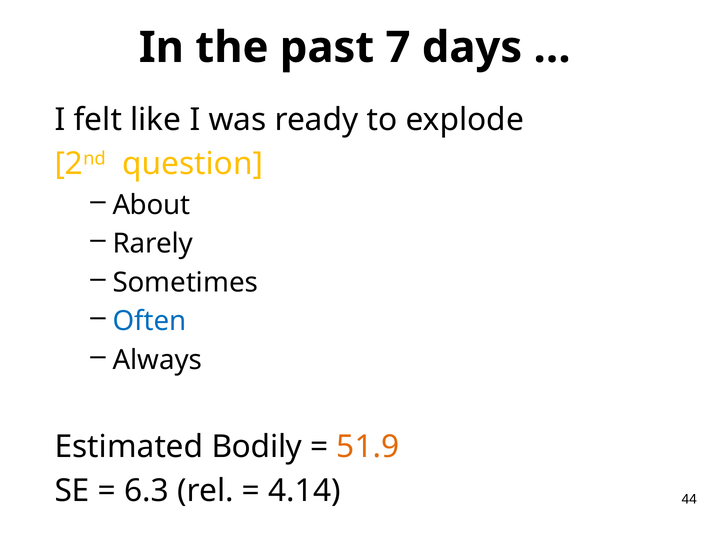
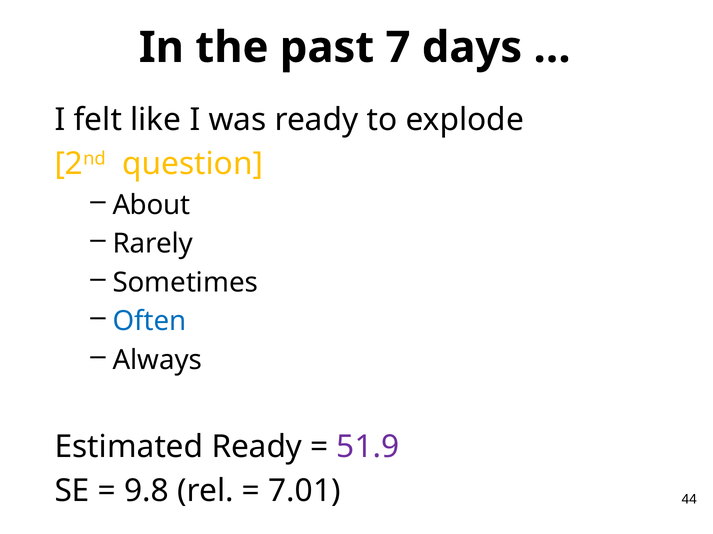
Estimated Bodily: Bodily -> Ready (257, 447)
51.9 colour: orange -> purple (368, 447)
6.3: 6.3 -> 9.8 (147, 492)
4.14: 4.14 -> 7.01 (305, 492)
